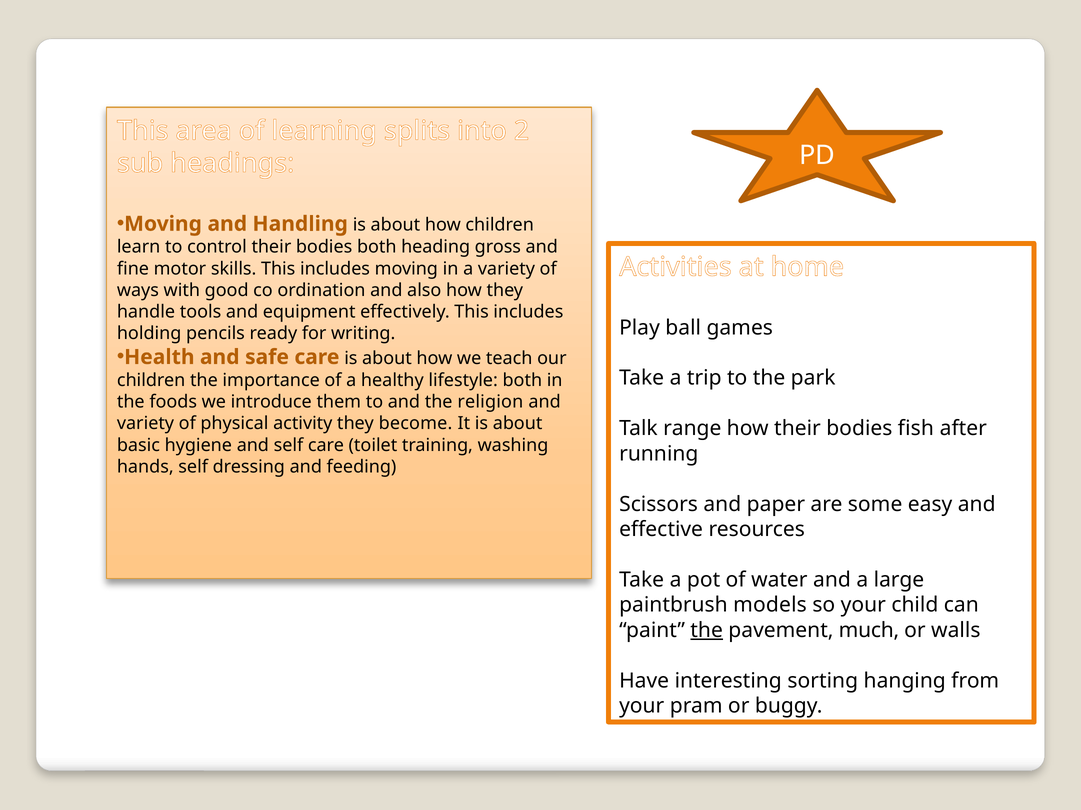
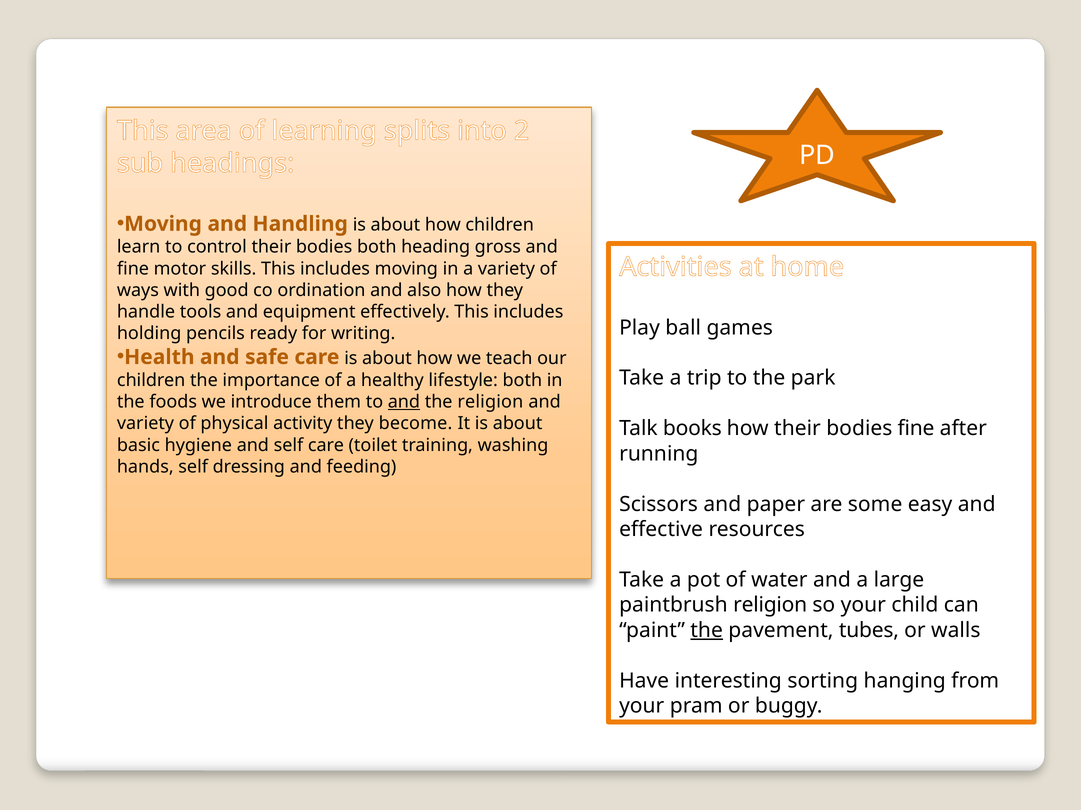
and underline: none -> present (404, 402)
range: range -> books (692, 429)
bodies fish: fish -> fine (916, 429)
paintbrush models: models -> religion (770, 605)
much: much -> tubes (869, 631)
